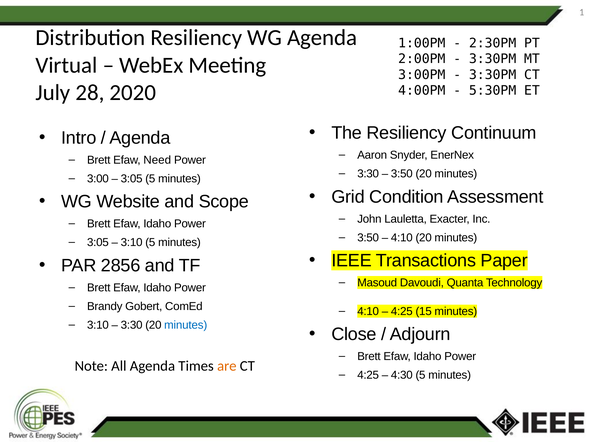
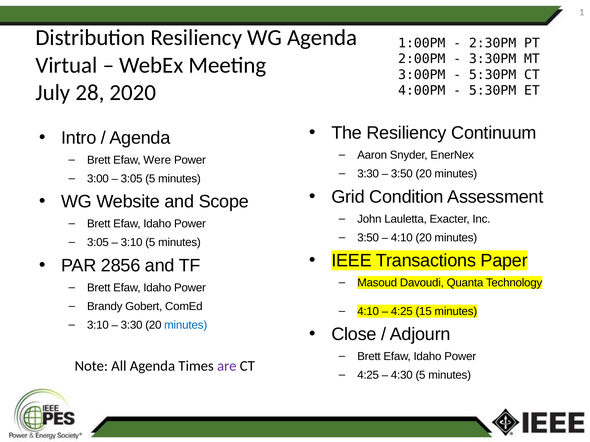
3:30PM: 3:30PM -> 5:30PM (493, 75)
Need: Need -> Were (157, 160)
are colour: orange -> purple (227, 366)
